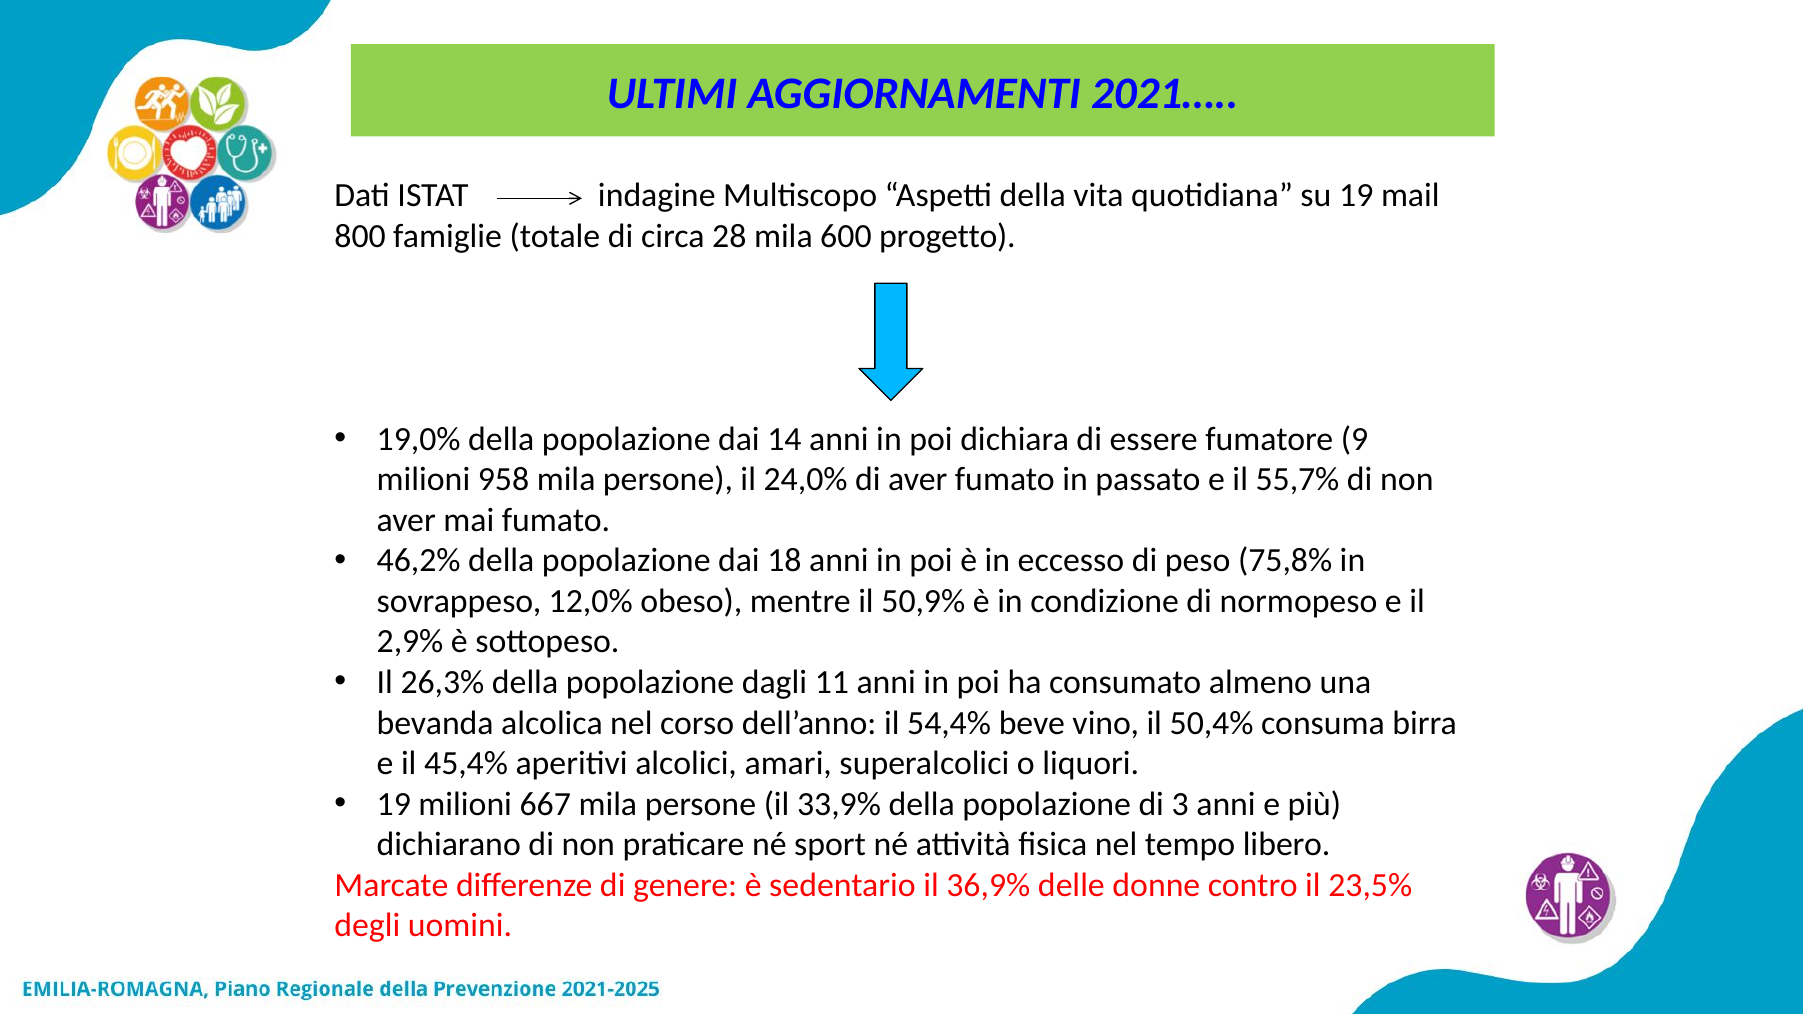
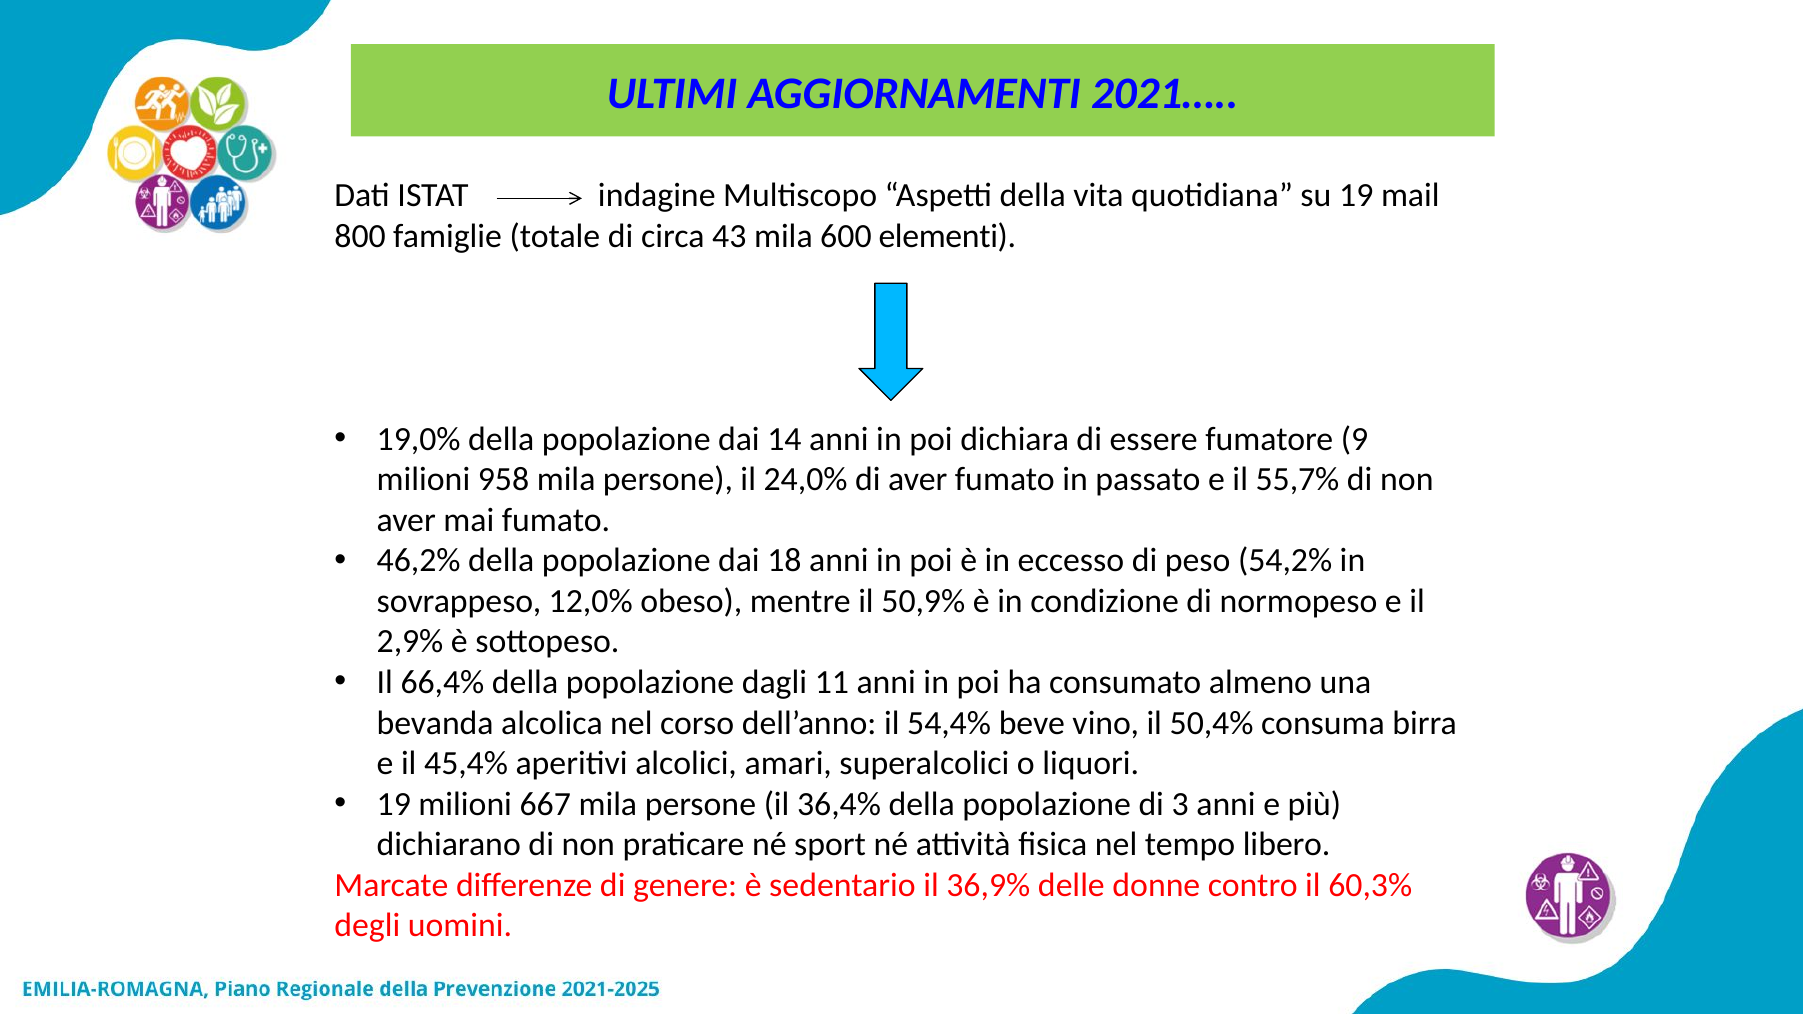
28: 28 -> 43 (729, 236)
progetto: progetto -> elementi (947, 236)
75,8%: 75,8% -> 54,2% (1285, 561)
26,3%: 26,3% -> 66,4% (442, 682)
33,9%: 33,9% -> 36,4% (839, 804)
23,5%: 23,5% -> 60,3% (1370, 885)
